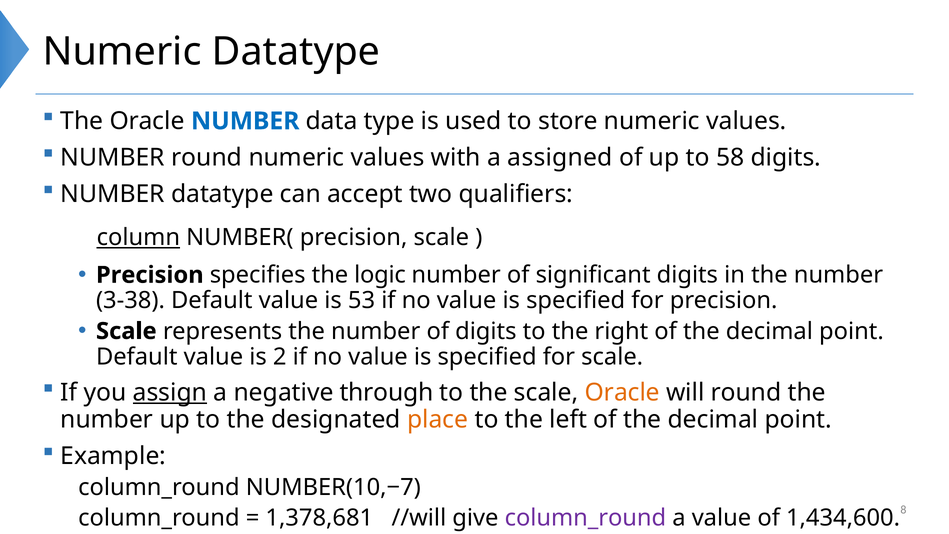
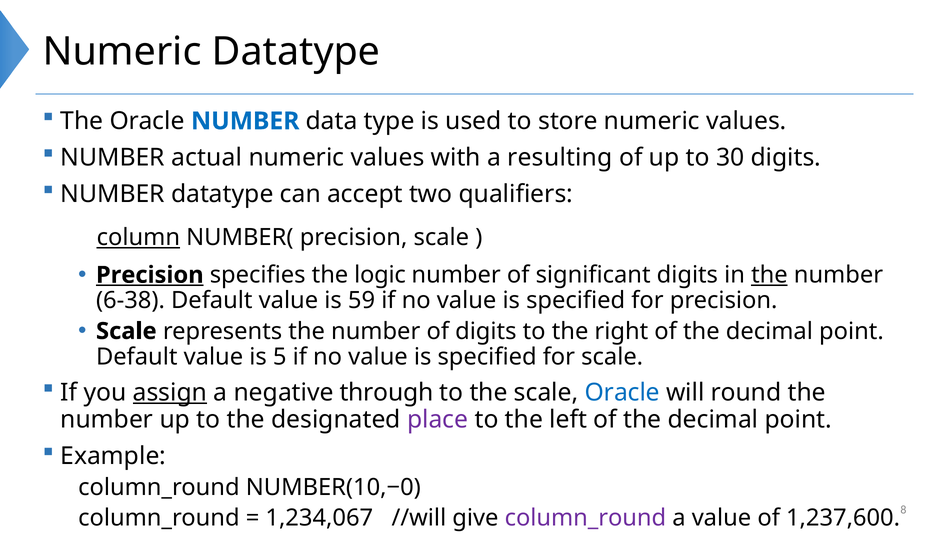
NUMBER round: round -> actual (207, 158)
assigned: assigned -> resulting (560, 158)
58: 58 -> 30 (730, 158)
Precision underline: none -> present (150, 275)
the underline: none -> present (769, 275)
3-38: 3-38 -> 6-38 (130, 301)
53: 53 -> 59 (362, 301)
2: 2 -> 5 (280, 357)
Oracle colour: orange -> blue (622, 393)
place colour: orange -> purple (438, 419)
NUMBER(10,−7: NUMBER(10,−7 -> NUMBER(10,−0 (333, 487)
1,378,681: 1,378,681 -> 1,234,067 (319, 518)
1,434,600: 1,434,600 -> 1,237,600 (843, 518)
